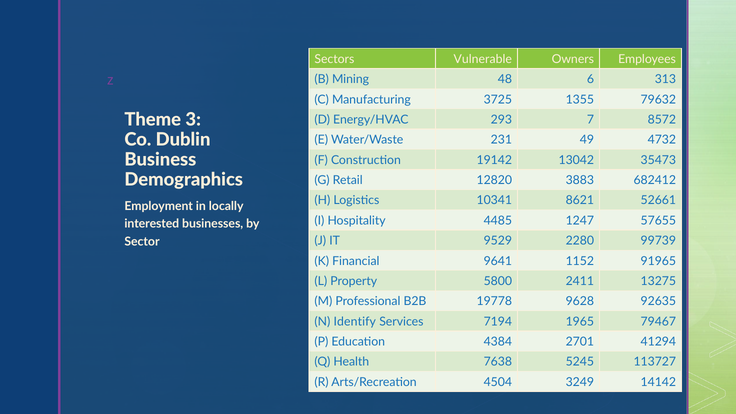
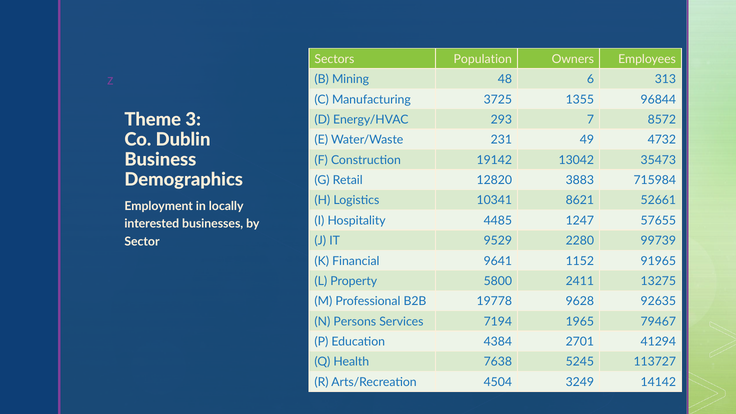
Vulnerable: Vulnerable -> Population (483, 59)
79632: 79632 -> 96844 (658, 99)
682412: 682412 -> 715984 (655, 180)
Identify: Identify -> Persons (355, 322)
